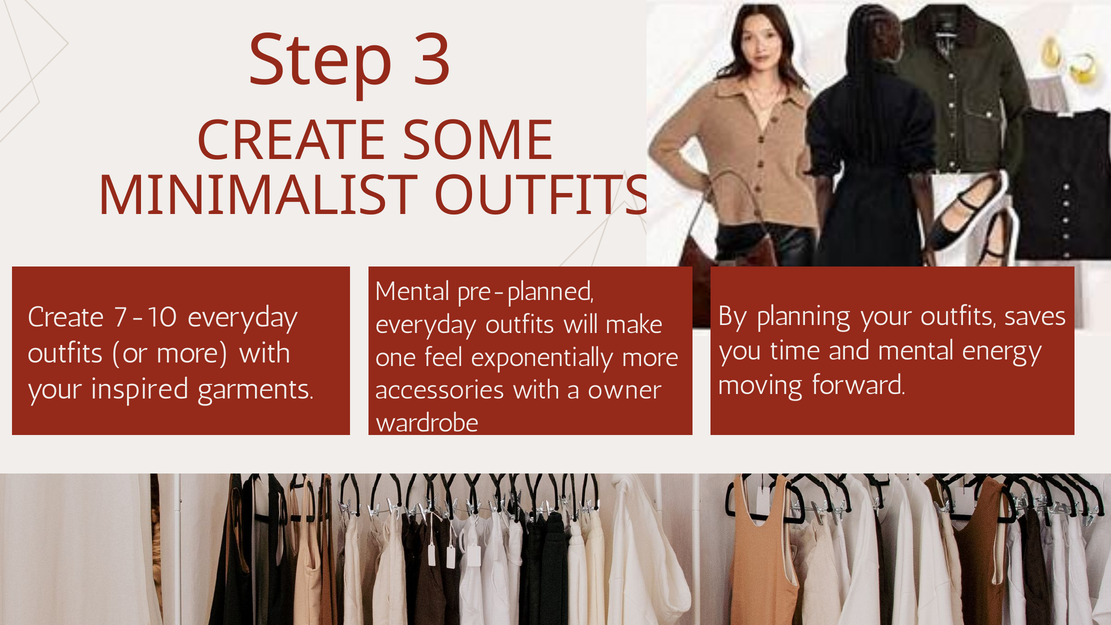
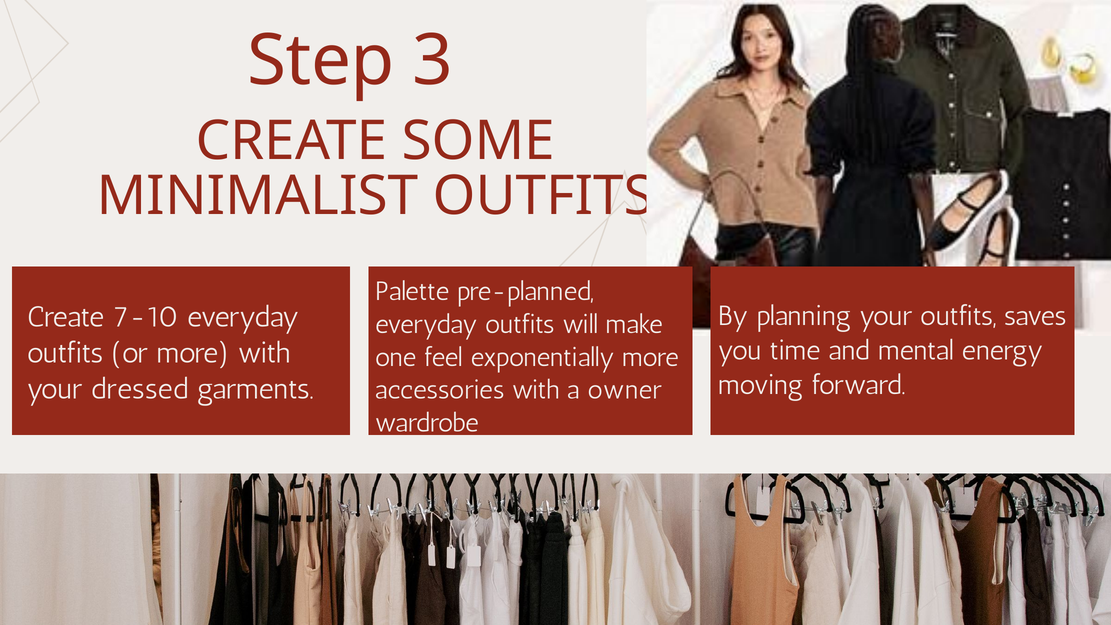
Mental: Mental -> Palette (412, 292)
inspired: inspired -> dressed (140, 389)
